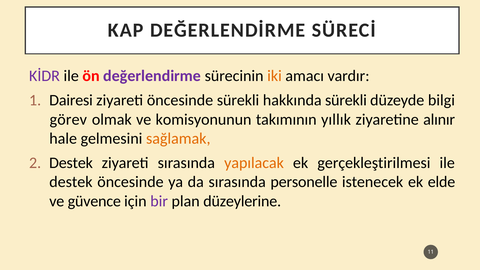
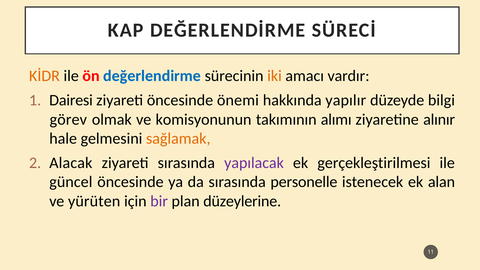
KİDR colour: purple -> orange (44, 76)
değerlendirme colour: purple -> blue (152, 76)
öncesinde sürekli: sürekli -> önemi (238, 100)
hakkında sürekli: sürekli -> yapılır (346, 100)
yıllık: yıllık -> alımı (336, 119)
Destek: Destek -> Alacak (71, 163)
yapılacak colour: orange -> purple (254, 163)
destek: destek -> güncel (71, 182)
elde: elde -> alan (441, 182)
güvence: güvence -> yürüten (94, 201)
